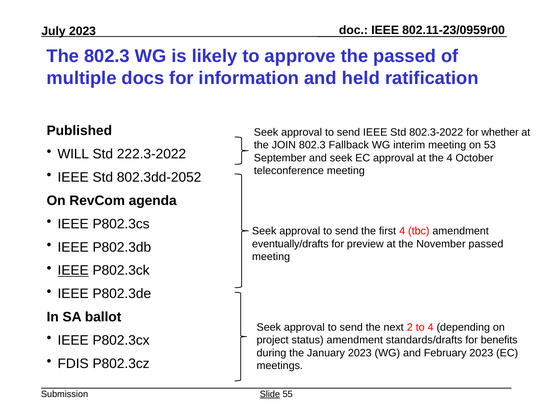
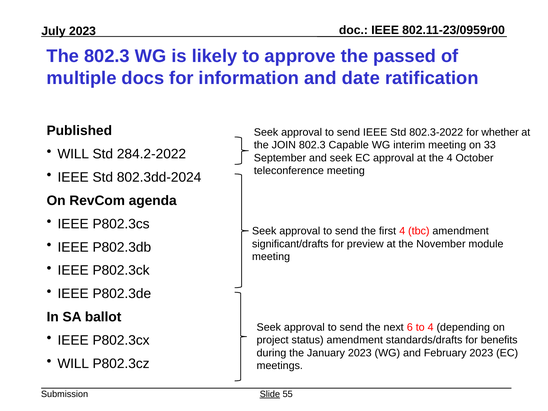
held: held -> date (361, 78)
Fallback: Fallback -> Capable (349, 145)
53: 53 -> 33 (490, 145)
222.3-2022: 222.3-2022 -> 284.2-2022 (151, 154)
802.3dd-2052: 802.3dd-2052 -> 802.3dd-2024 (159, 177)
eventually/drafts: eventually/drafts -> significant/drafts (290, 244)
November passed: passed -> module (486, 244)
IEEE underline: present -> none (73, 270)
2: 2 -> 6 (410, 327)
FDIS: FDIS -> WILL (73, 364)
